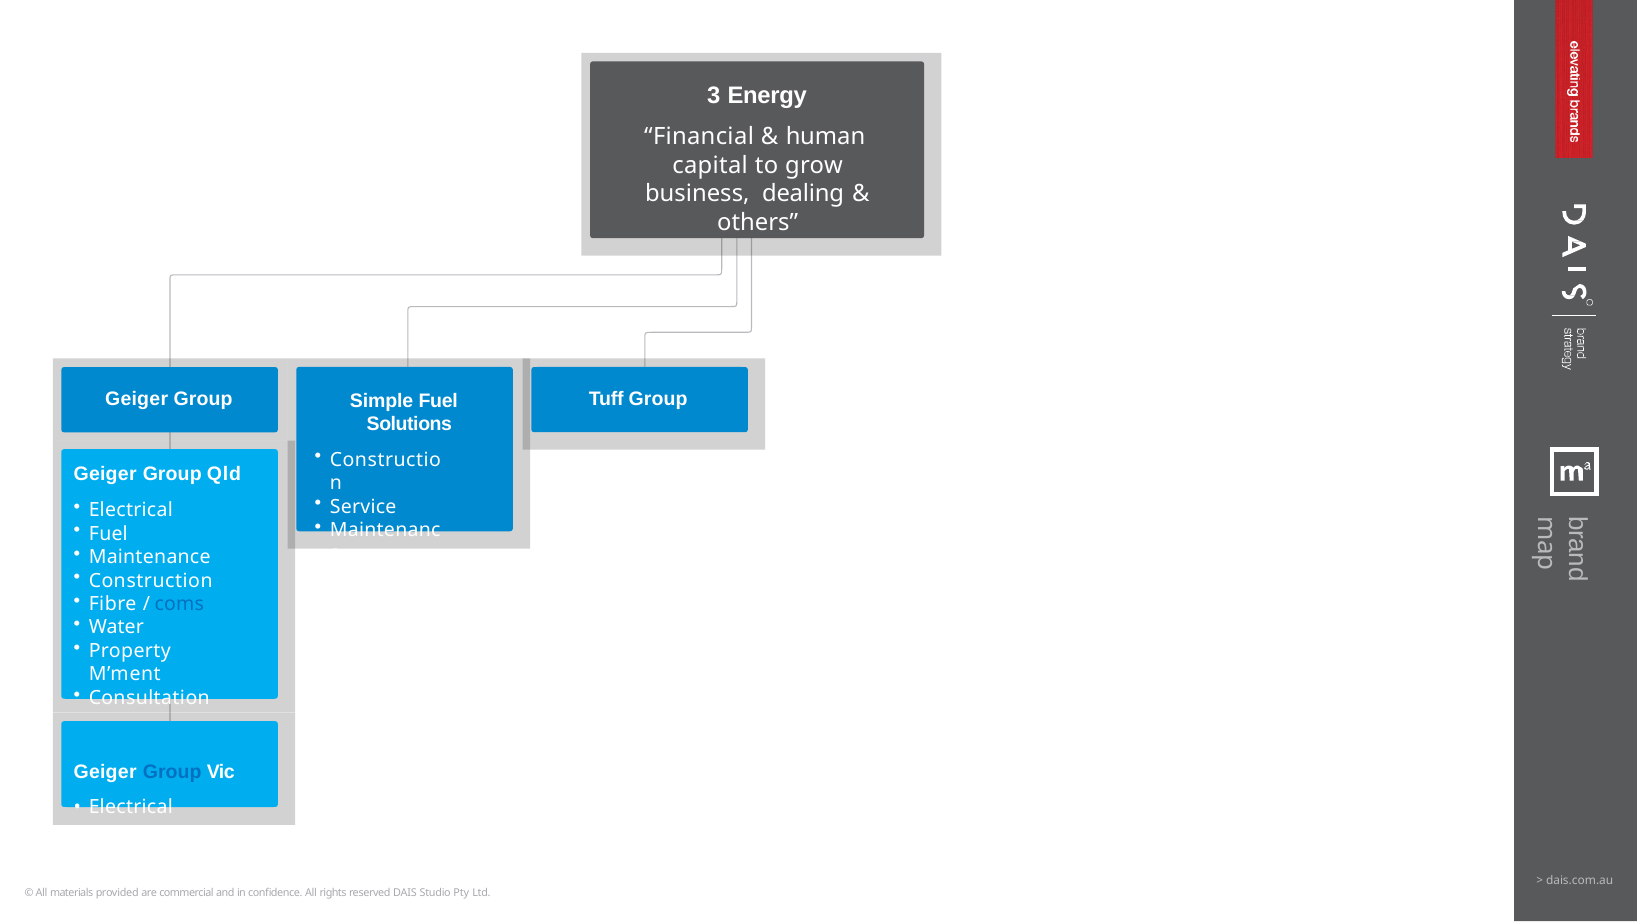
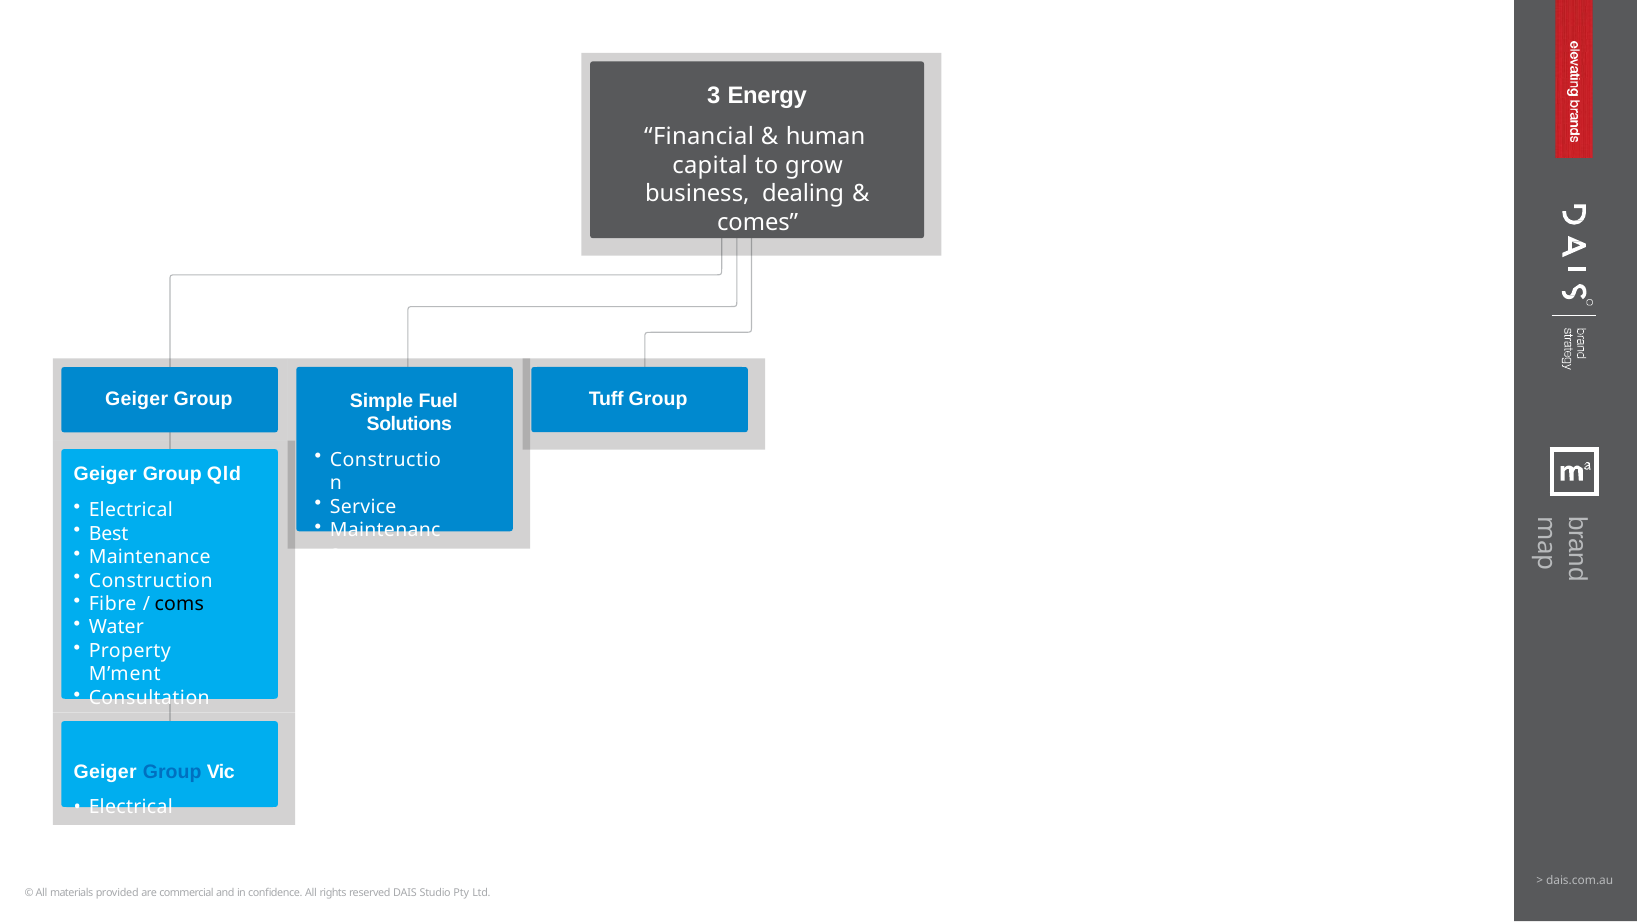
others: others -> comes (758, 222)
Fuel: Fuel -> Best (109, 533)
coms colour: blue -> black (179, 604)
